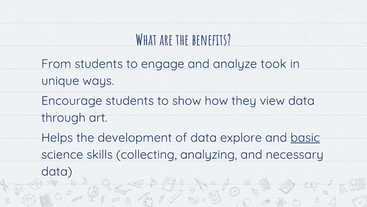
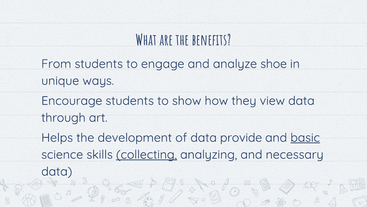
took: took -> shoe (274, 64)
explore: explore -> provide (241, 137)
collecting underline: none -> present (146, 154)
